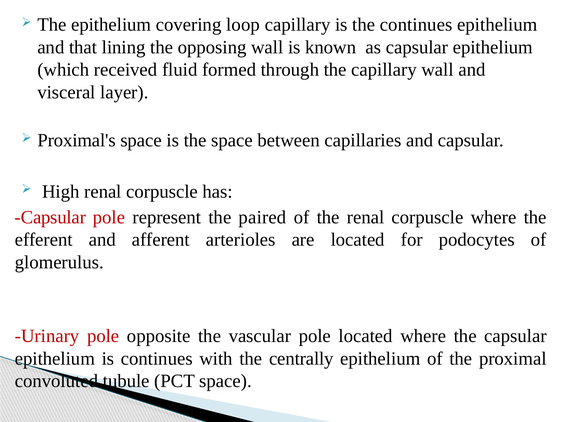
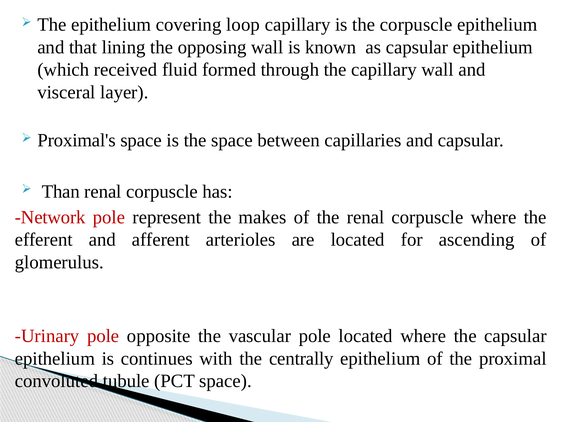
the continues: continues -> corpuscle (416, 25)
High: High -> Than (61, 191)
Capsular: Capsular -> Network (50, 217)
paired: paired -> makes (263, 217)
podocytes: podocytes -> ascending (477, 239)
